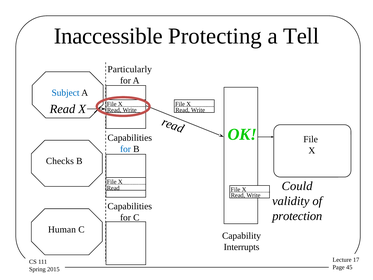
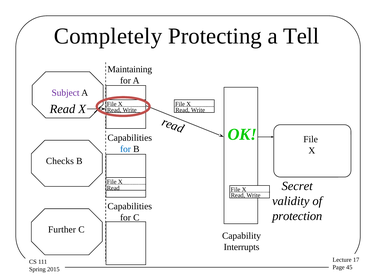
Inaccessible: Inaccessible -> Completely (108, 36)
Particularly: Particularly -> Maintaining (130, 69)
Subject colour: blue -> purple (66, 93)
Could: Could -> Secret (297, 186)
Human: Human -> Further (62, 229)
